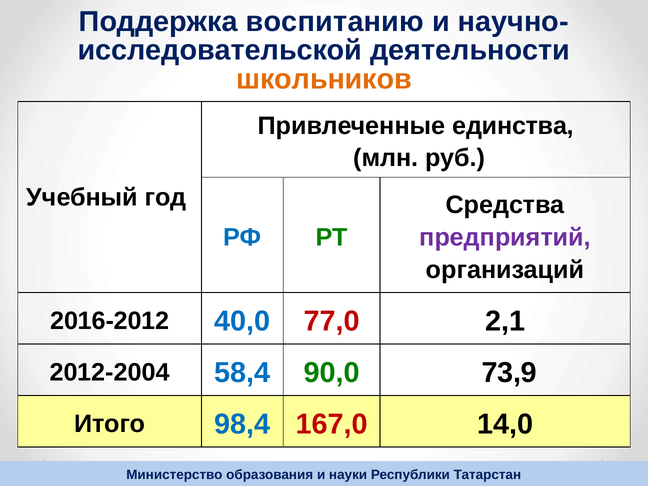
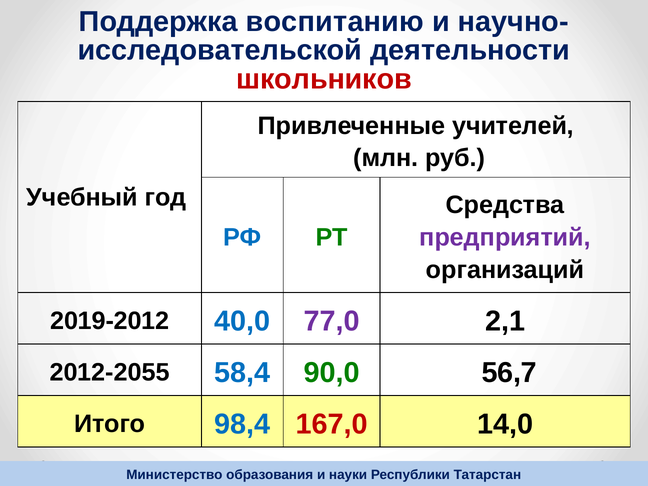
школьников colour: orange -> red (324, 79)
единства: единства -> учителей (513, 126)
2016-2012: 2016-2012 -> 2019-2012 (110, 321)
77,0 colour: red -> purple (332, 321)
2012-2004: 2012-2004 -> 2012-2055 (110, 372)
73,9: 73,9 -> 56,7 (509, 373)
